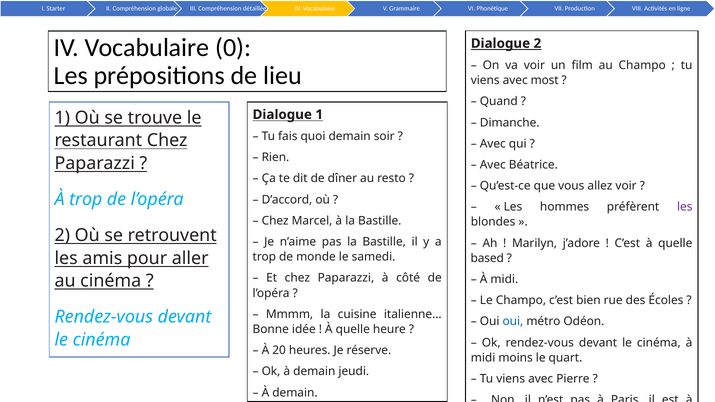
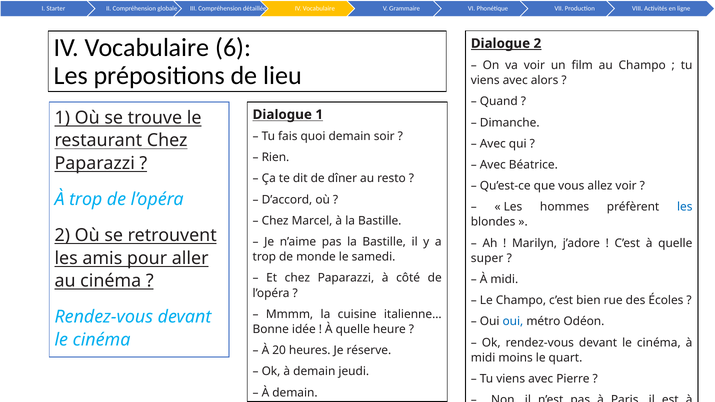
0: 0 -> 6 (233, 48)
most: most -> alors (545, 80)
les colour: purple -> blue (685, 207)
based: based -> super (487, 258)
